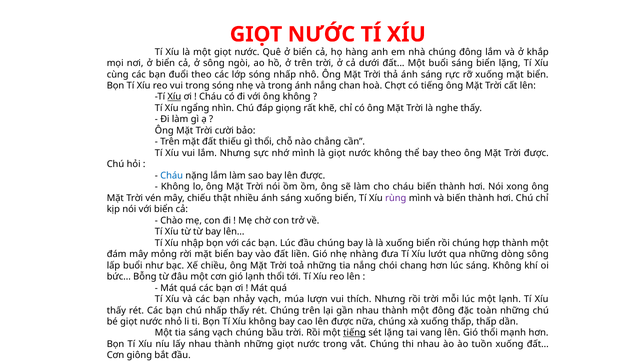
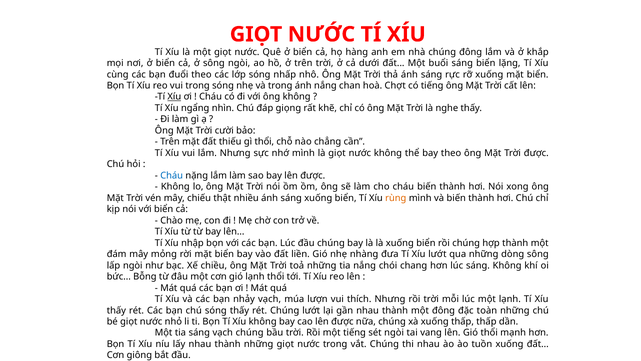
rùng colour: purple -> orange (396, 198)
lấp buổi: buổi -> ngòi (133, 265)
chú nhấp: nhấp -> sóng (216, 310)
Chúng trên: trên -> lướt (311, 310)
tiếng underline: present -> none (355, 332)
sét lặng: lặng -> ngòi (394, 332)
